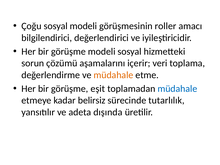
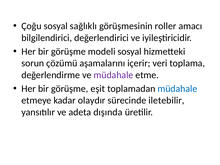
sosyal modeli: modeli -> sağlıklı (83, 26)
müdahale colour: orange -> purple (113, 75)
belirsiz: belirsiz -> olaydır (92, 100)
tutarlılık: tutarlılık -> iletebilir (166, 100)
